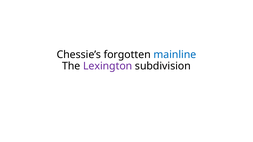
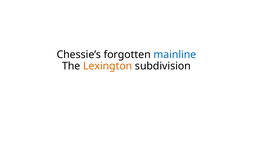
Lexington colour: purple -> orange (108, 66)
